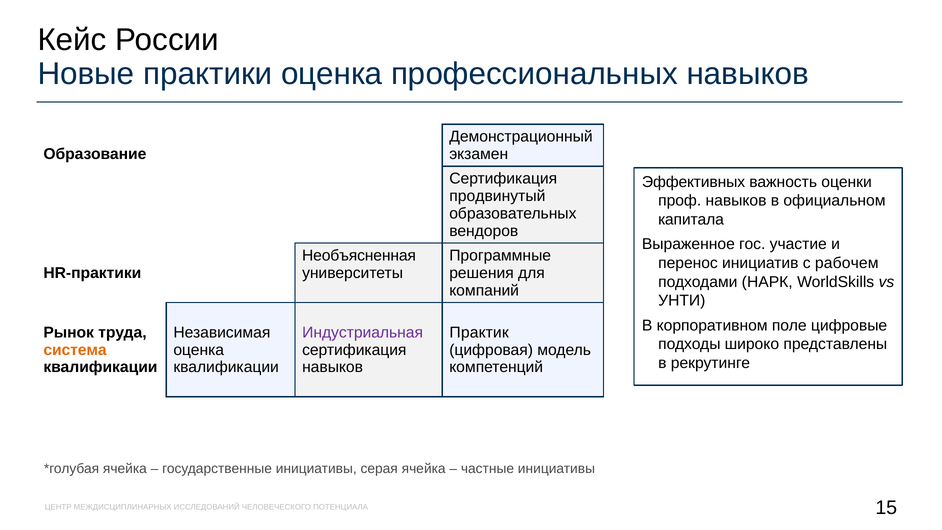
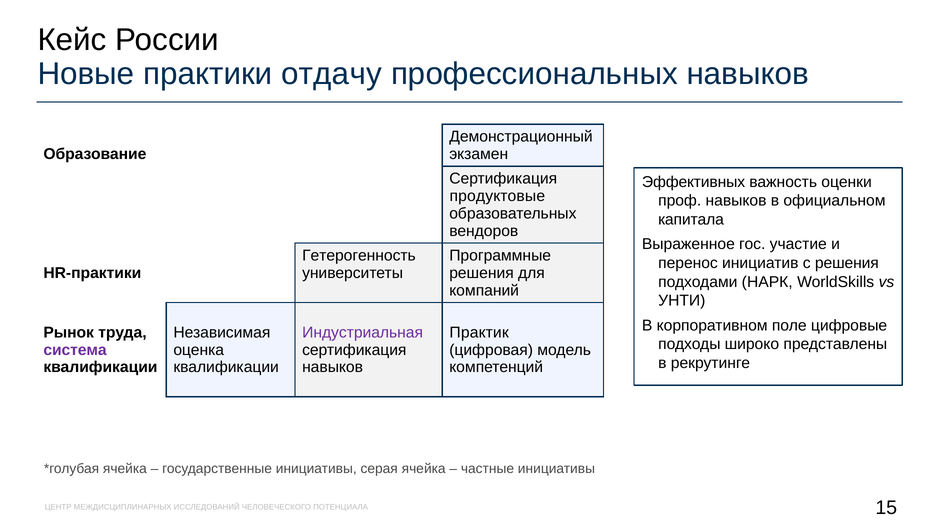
практики оценка: оценка -> отдачу (331, 74)
продвинутый: продвинутый -> продуктовые (497, 196)
Необъясненная: Необъясненная -> Гетерогенность (359, 255)
с рабочем: рабочем -> решения (847, 263)
система colour: orange -> purple (75, 350)
